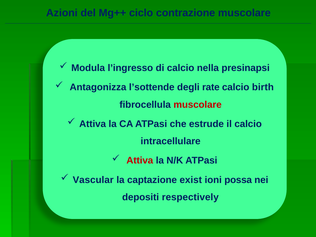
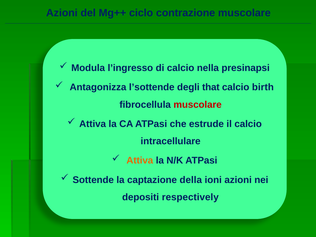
rate: rate -> that (211, 87)
Attiva colour: red -> orange (140, 161)
Vascular: Vascular -> Sottende (93, 180)
exist: exist -> della (191, 180)
ioni possa: possa -> azioni (238, 180)
